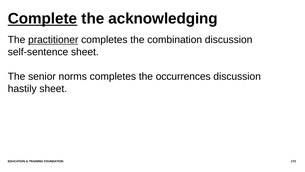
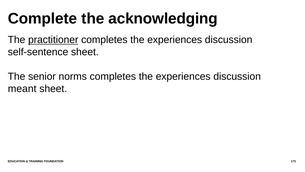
Complete underline: present -> none (42, 19)
combination: combination -> experiences (175, 40)
occurrences: occurrences -> experiences (183, 76)
hastily: hastily -> meant (22, 89)
